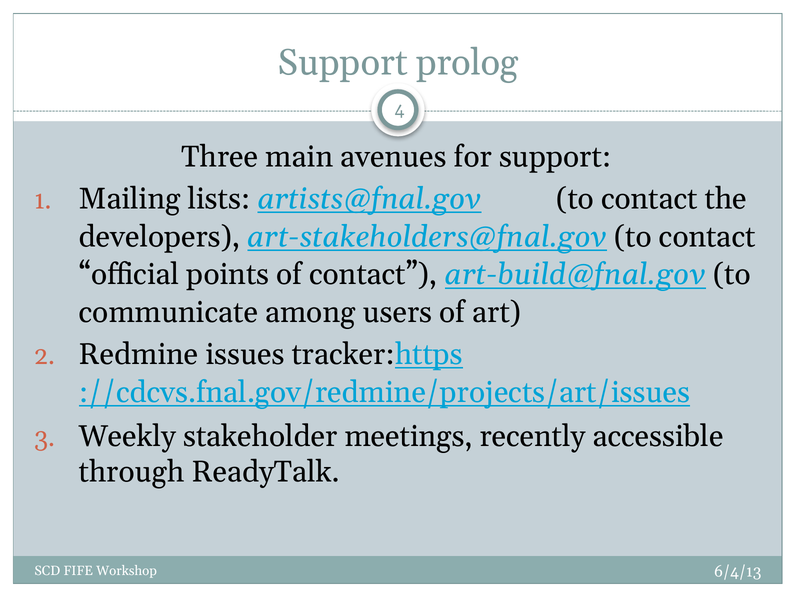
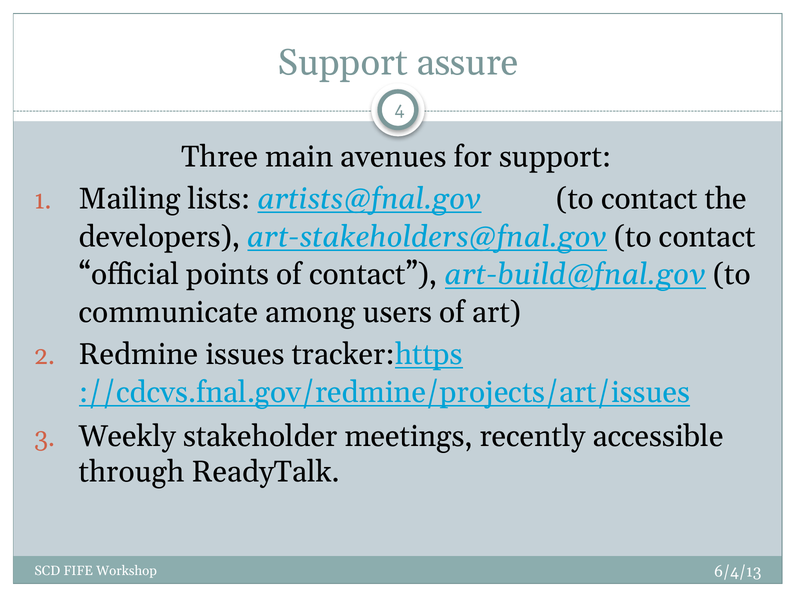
prolog: prolog -> assure (467, 63)
